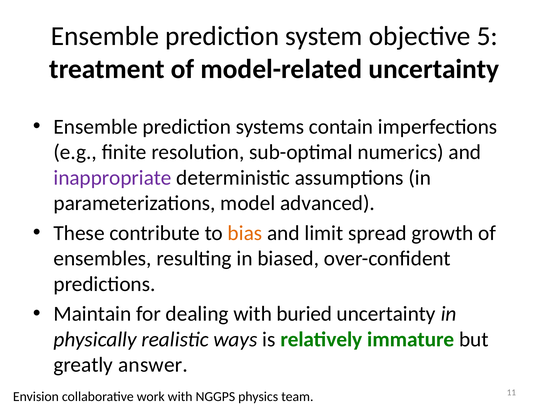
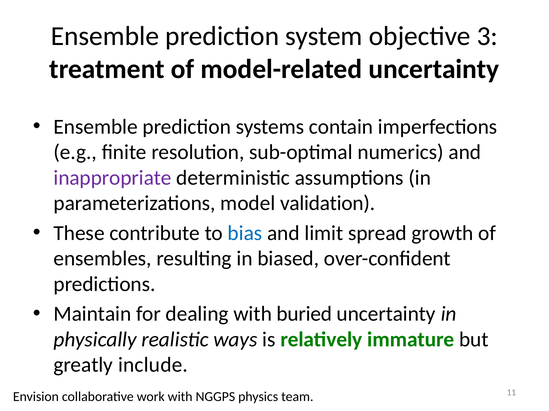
5: 5 -> 3 (487, 36)
advanced: advanced -> validation (328, 204)
bias colour: orange -> blue (245, 233)
answer: answer -> include (153, 366)
